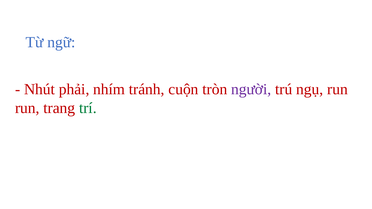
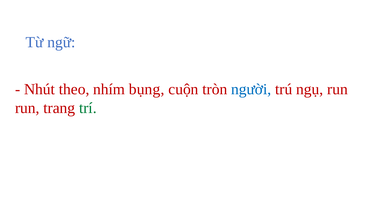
phải: phải -> theo (74, 89)
tránh: tránh -> bụng (147, 89)
người colour: purple -> blue (251, 89)
